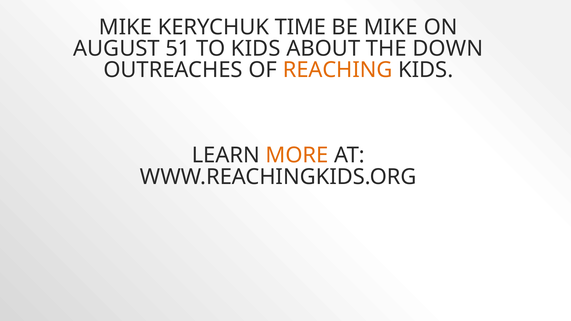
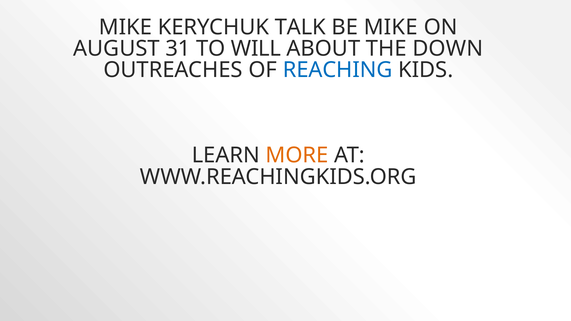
TIME: TIME -> TALK (300, 27)
51: 51 -> 31 (178, 49)
TO KIDS: KIDS -> WILL (256, 49)
REACHING colour: orange -> blue (338, 70)
